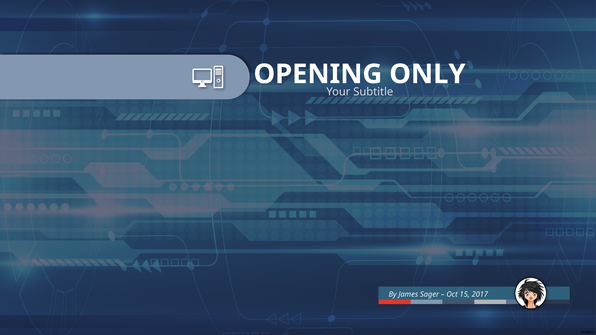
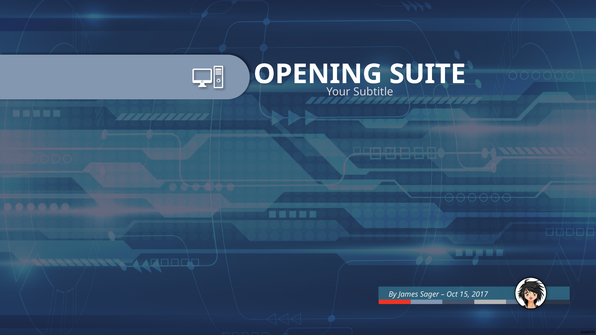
ONLY: ONLY -> SUITE (428, 74)
